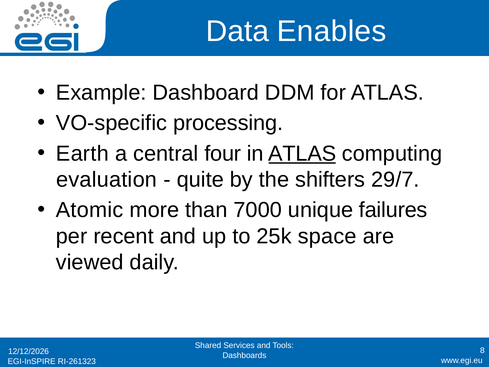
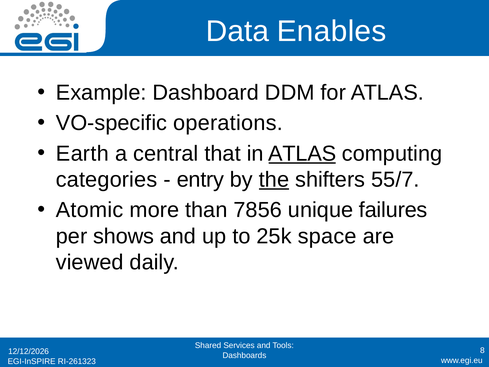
processing: processing -> operations (228, 123)
four: four -> that (223, 153)
evaluation: evaluation -> categories (107, 180)
quite: quite -> entry (200, 180)
the underline: none -> present (274, 180)
29/7: 29/7 -> 55/7 (395, 180)
7000: 7000 -> 7856 (258, 210)
recent: recent -> shows (124, 236)
